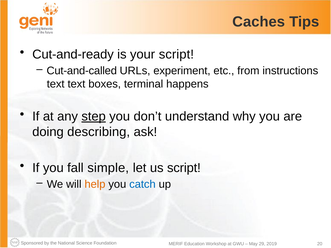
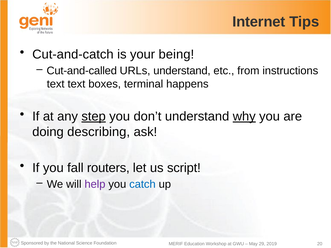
Caches: Caches -> Internet (259, 22)
Cut-and-ready: Cut-and-ready -> Cut-and-catch (73, 54)
your script: script -> being (176, 54)
URLs experiment: experiment -> understand (182, 71)
why underline: none -> present (244, 117)
simple: simple -> routers (108, 168)
help colour: orange -> purple (95, 185)
